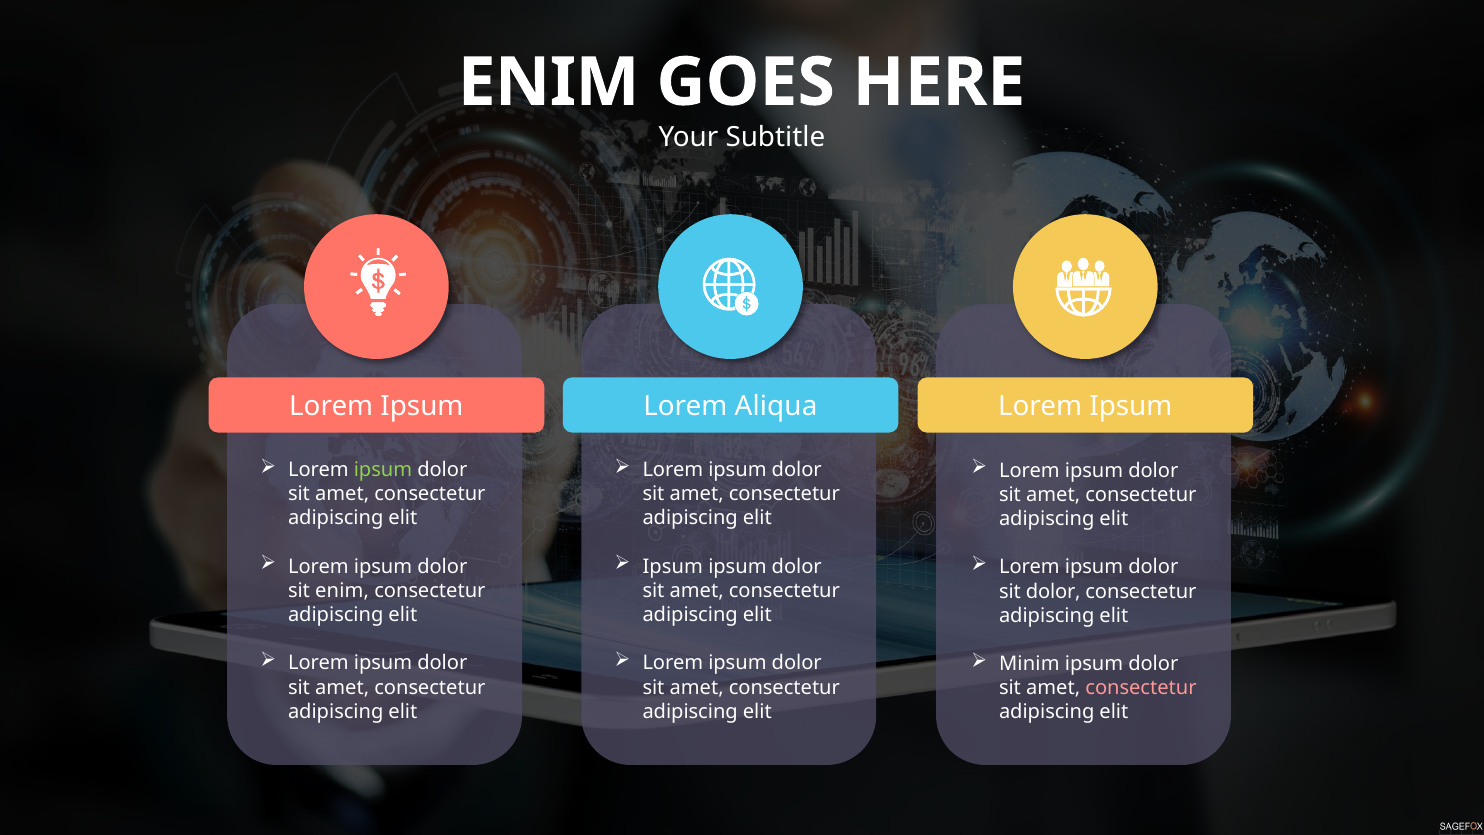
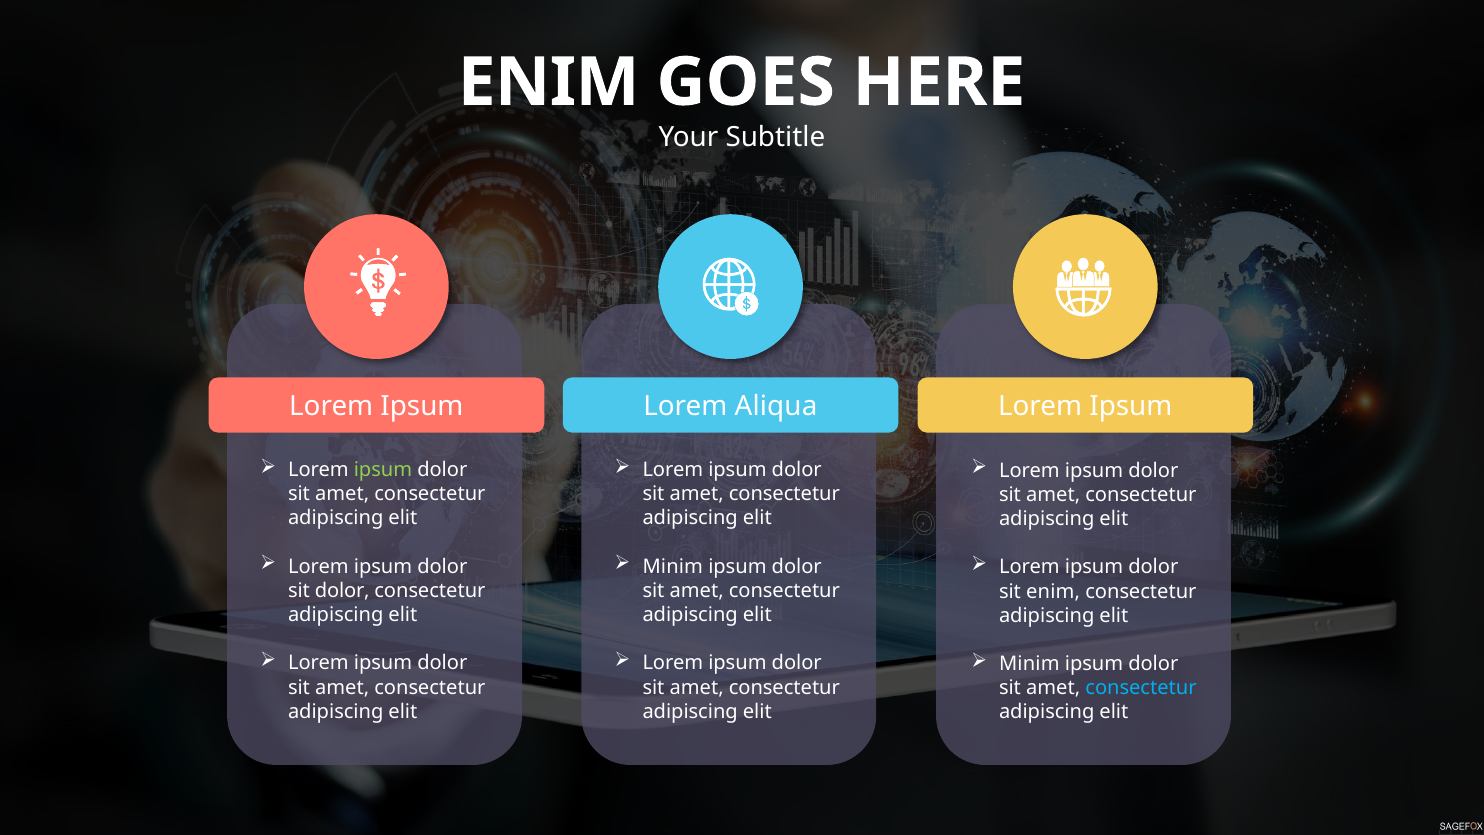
Ipsum: Ipsum -> Minim (673, 566)
sit enim: enim -> dolor (342, 591)
sit dolor: dolor -> enim (1053, 591)
consectetur colour: pink -> light blue (1141, 688)
